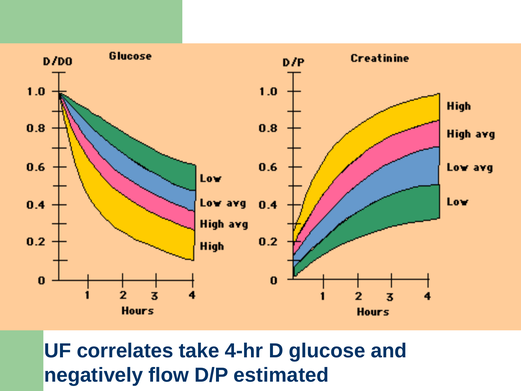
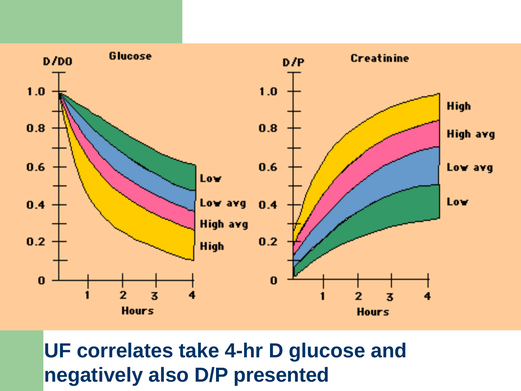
flow: flow -> also (169, 375)
estimated: estimated -> presented (281, 375)
